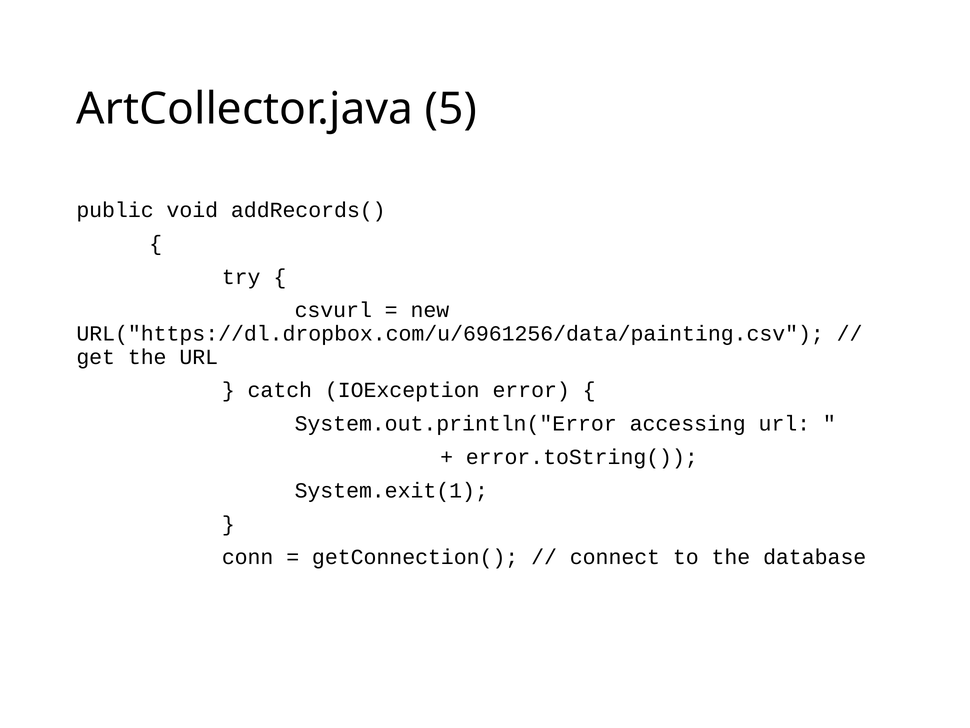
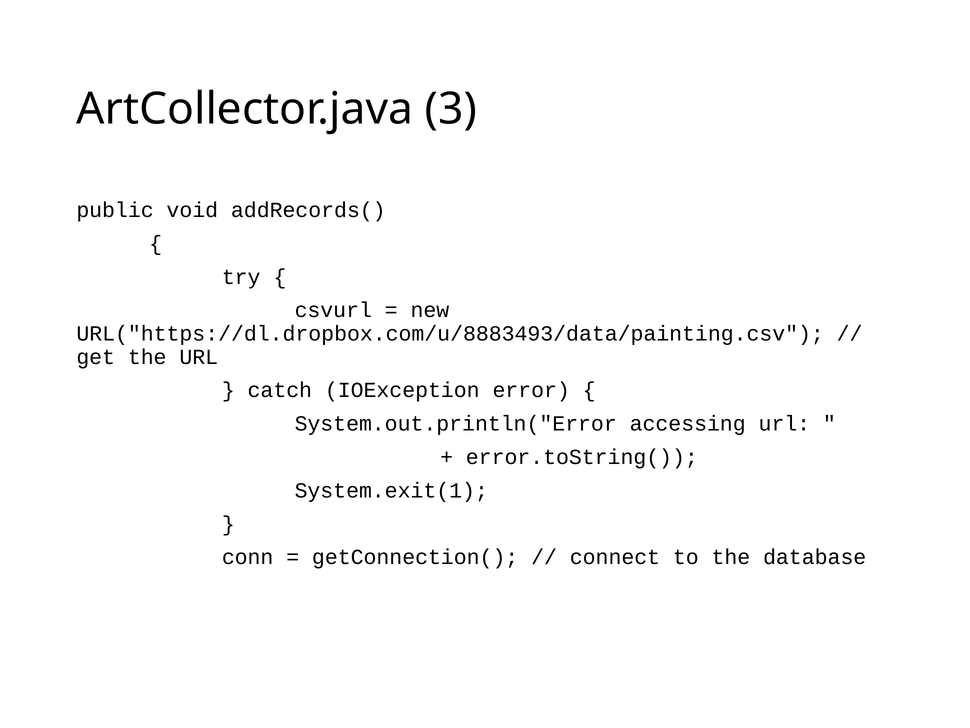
5: 5 -> 3 (451, 109)
URL("https://dl.dropbox.com/u/6961256/data/painting.csv: URL("https://dl.dropbox.com/u/6961256/data/painting.csv -> URL("https://dl.dropbox.com/u/8883493/data/painting.csv (450, 333)
